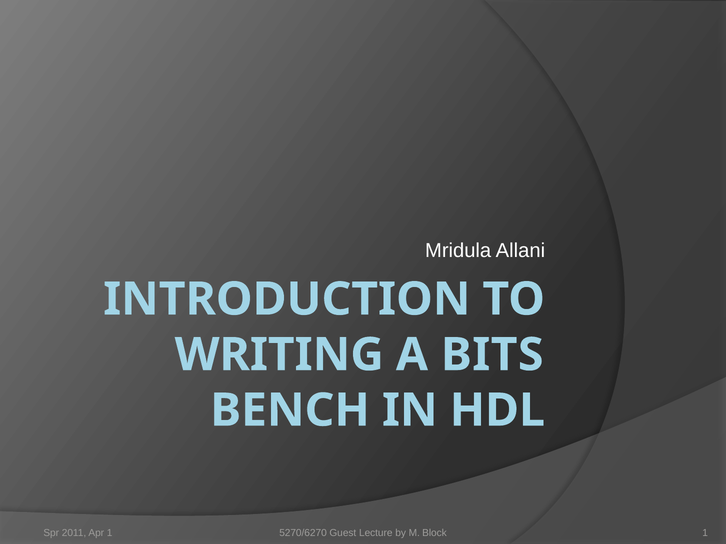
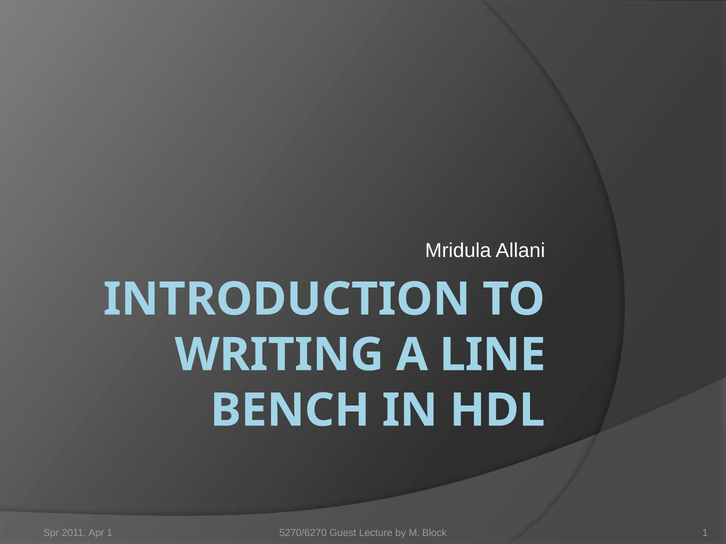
BITS: BITS -> LINE (493, 355)
